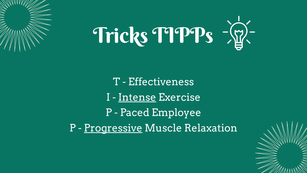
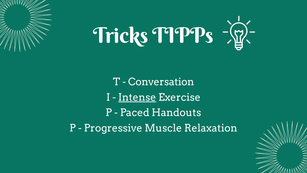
Effectiveness: Effectiveness -> Conversation (161, 82)
Employee: Employee -> Handouts (176, 113)
Progressive underline: present -> none (113, 128)
